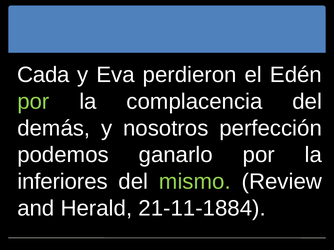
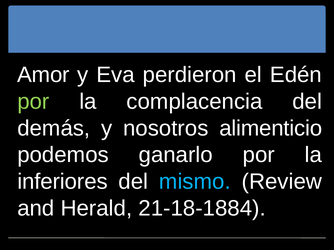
Cada: Cada -> Amor (43, 75)
perfección: perfección -> alimenticio (271, 128)
mismo colour: light green -> light blue (195, 182)
21-11-1884: 21-11-1884 -> 21-18-1884 (202, 209)
